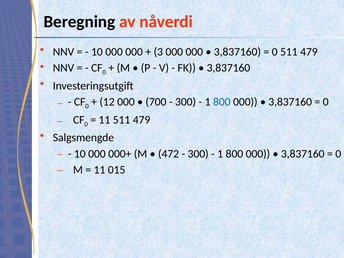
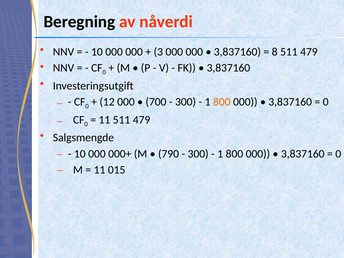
0: 0 -> 8 (275, 52)
800 colour: blue -> orange (222, 102)
472: 472 -> 790 (169, 154)
